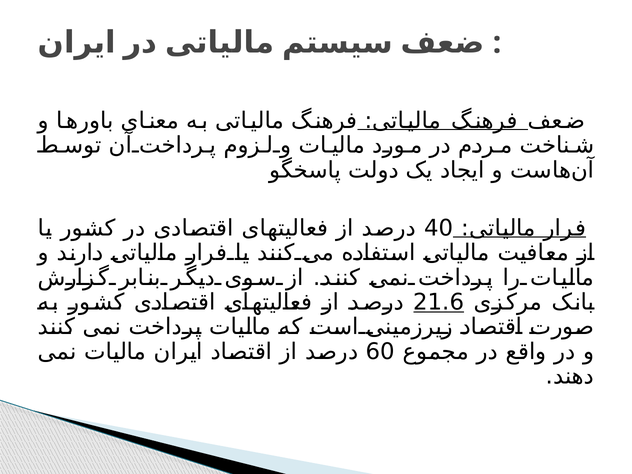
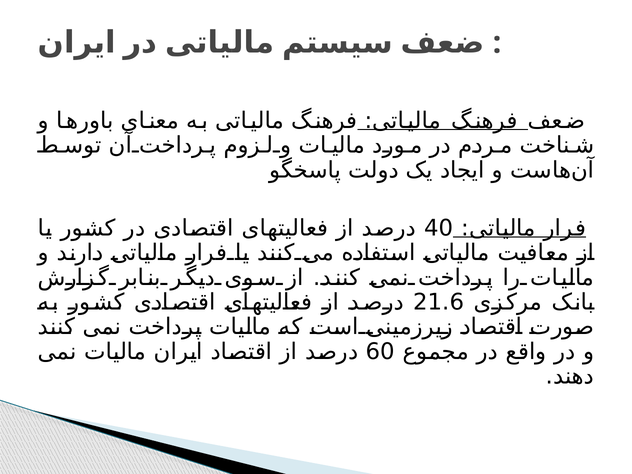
21.6 underline: present -> none (439, 302)
